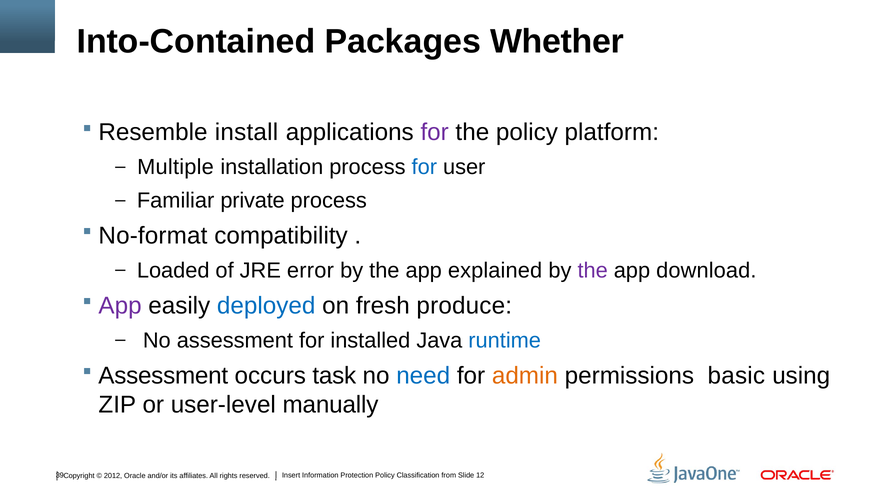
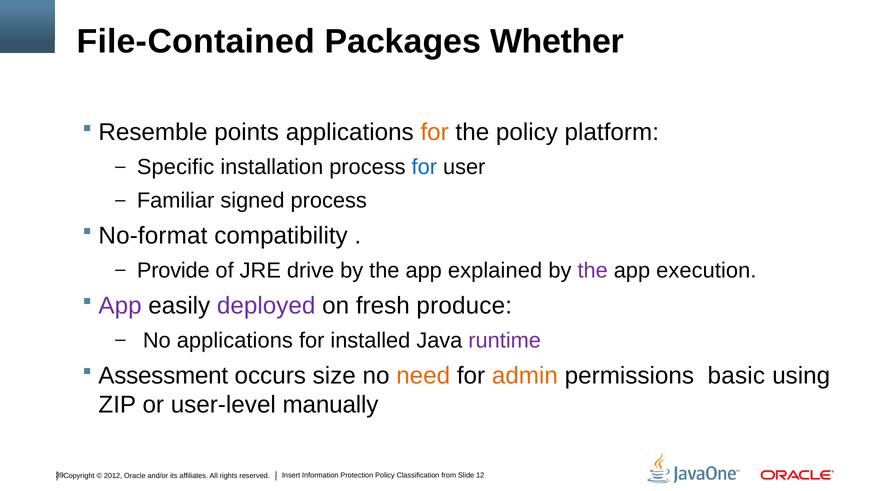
Into-Contained: Into-Contained -> File-Contained (196, 42)
install: install -> points (247, 132)
for colour: purple -> orange (435, 132)
Multiple: Multiple -> Specific (176, 167)
private: private -> signed (252, 200)
Loaded: Loaded -> Provide (173, 270)
error: error -> drive (311, 270)
download: download -> execution (706, 270)
deployed colour: blue -> purple (266, 305)
No assessment: assessment -> applications (235, 340)
runtime colour: blue -> purple (505, 340)
task: task -> size (334, 375)
need colour: blue -> orange (423, 375)
